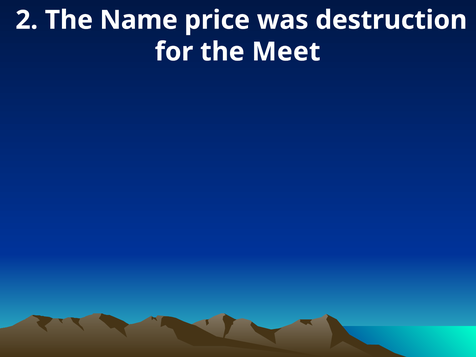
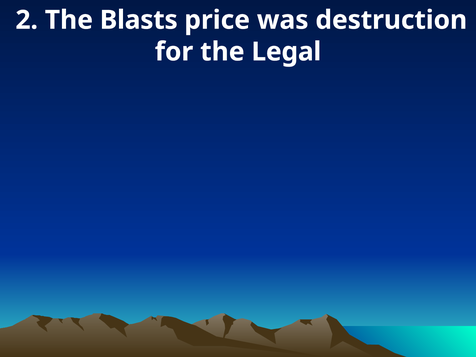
Name: Name -> Blasts (139, 20)
Meet: Meet -> Legal (286, 52)
